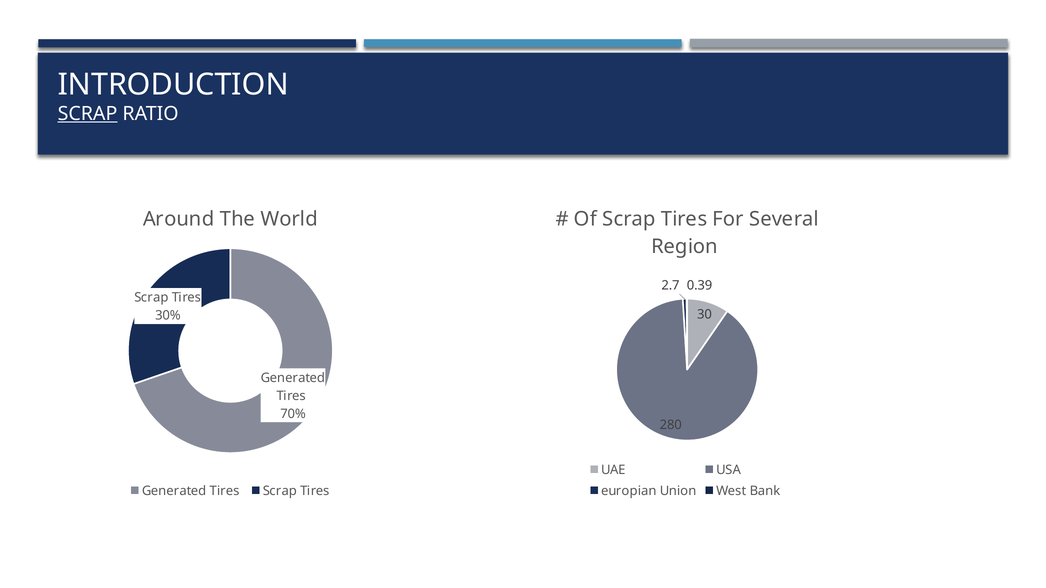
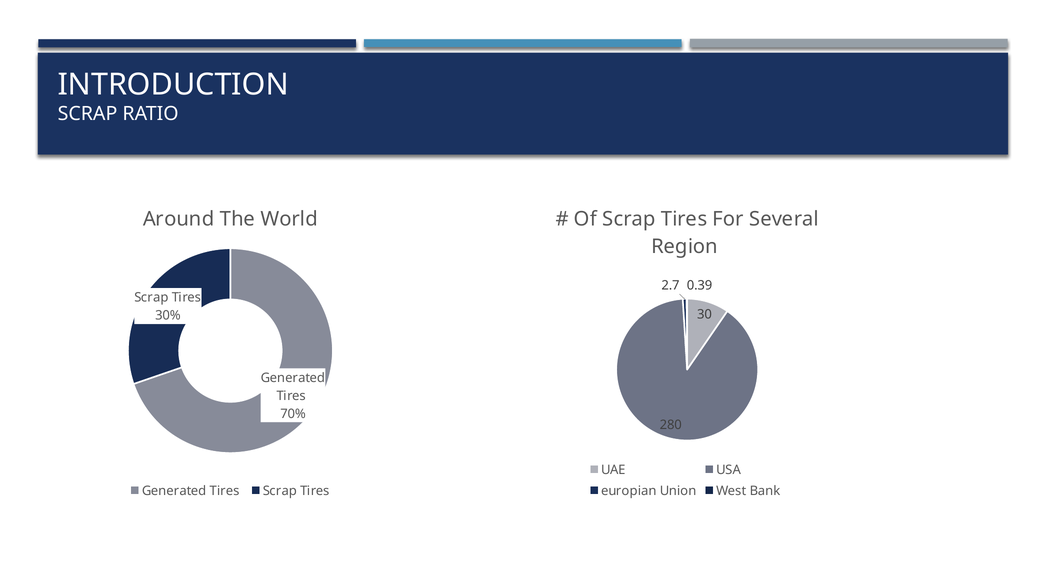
SCRAP underline: present -> none (88, 114)
